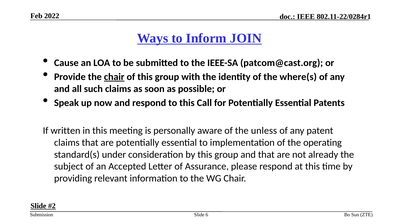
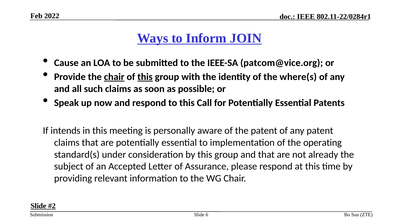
patcom@cast.org: patcom@cast.org -> patcom@vice.org (282, 63)
this underline: none -> present (145, 77)
written: written -> intends (66, 131)
the unless: unless -> patent (264, 131)
